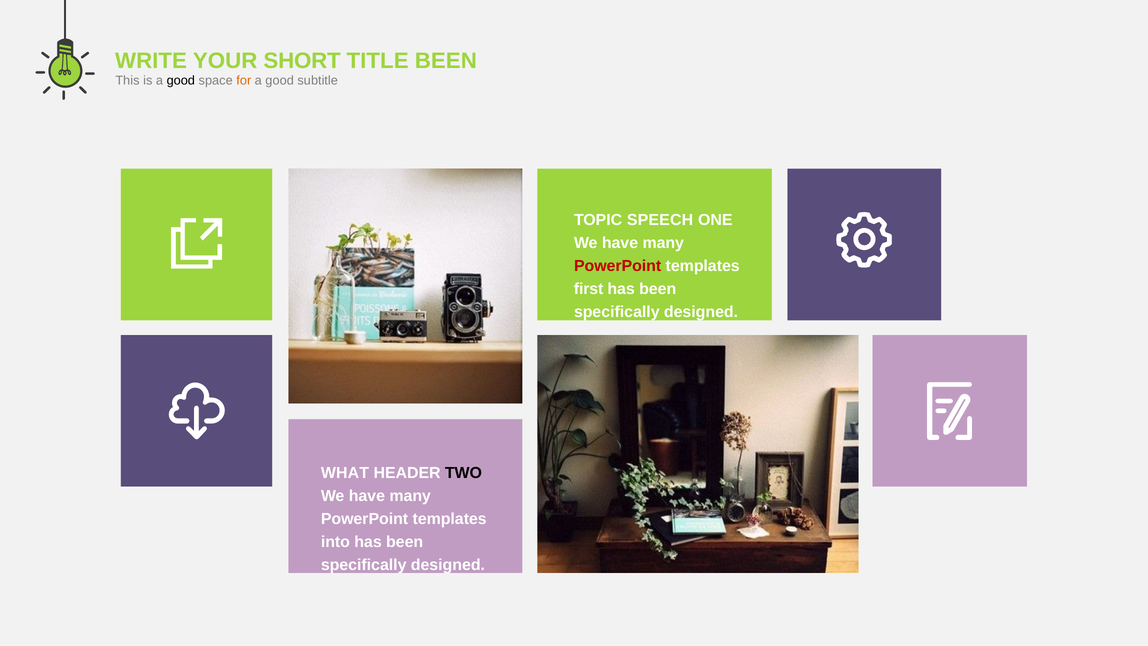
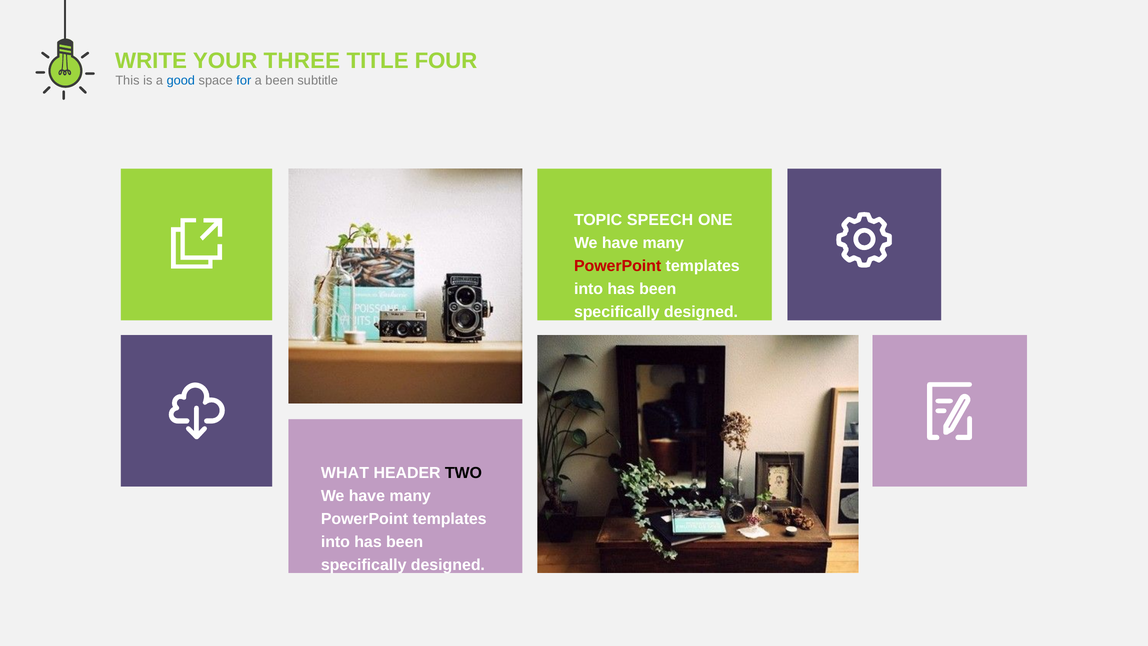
SHORT: SHORT -> THREE (302, 61)
TITLE BEEN: BEEN -> FOUR (446, 61)
good colour: black -> blue (181, 81)
for colour: orange -> blue (244, 81)
good: good -> been (280, 81)
first: first -> into (589, 289)
